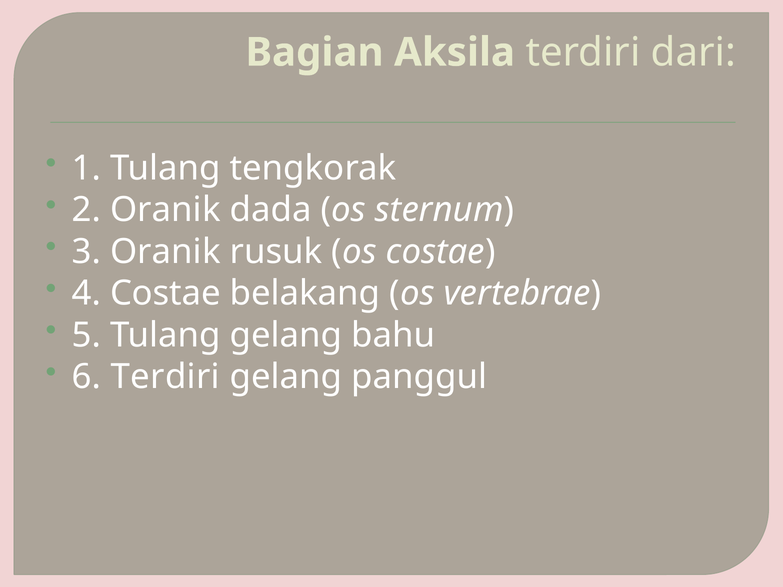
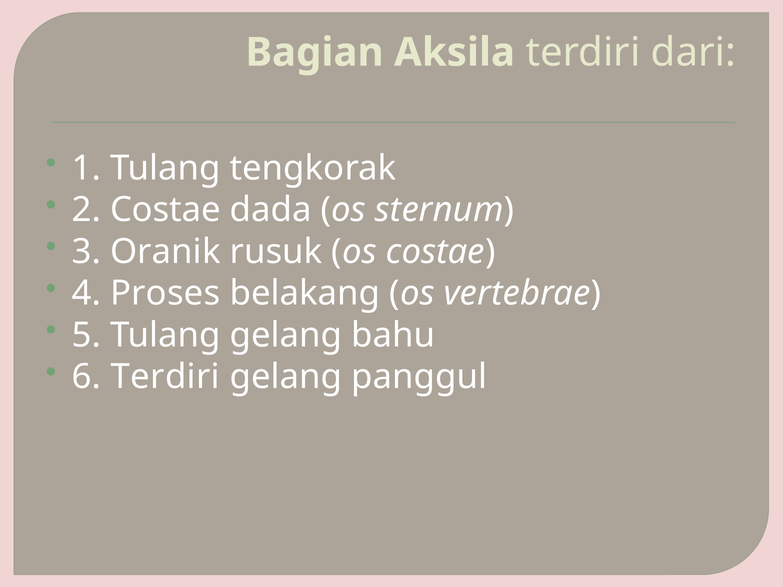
2 Oranik: Oranik -> Costae (165, 210)
4 Costae: Costae -> Proses (165, 293)
